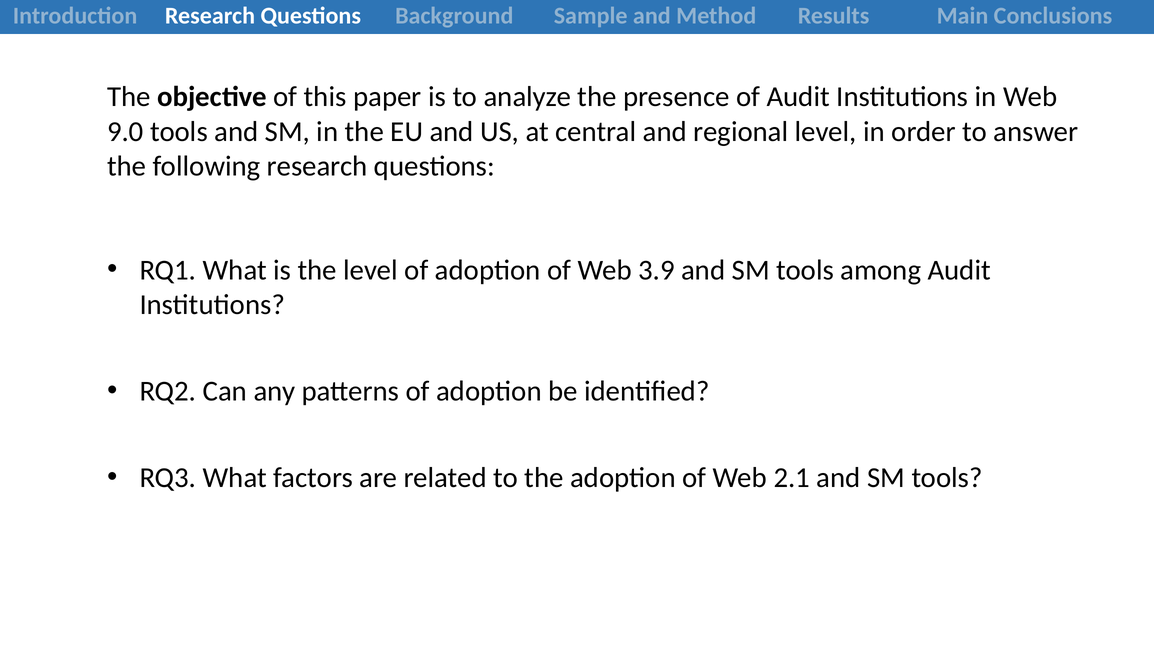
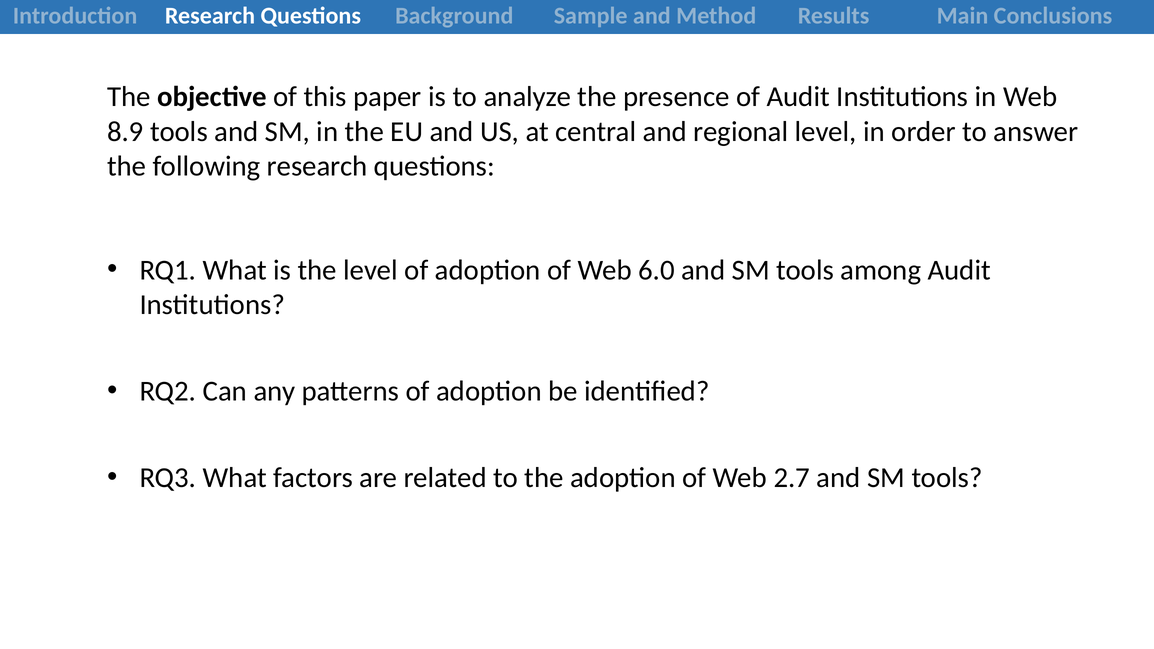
9.0: 9.0 -> 8.9 (125, 132)
3.9: 3.9 -> 6.0 (656, 270)
2.1: 2.1 -> 2.7 (792, 478)
